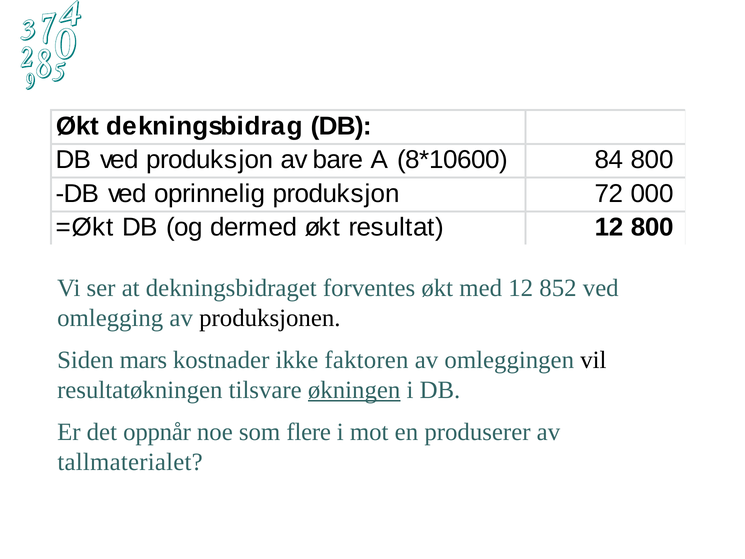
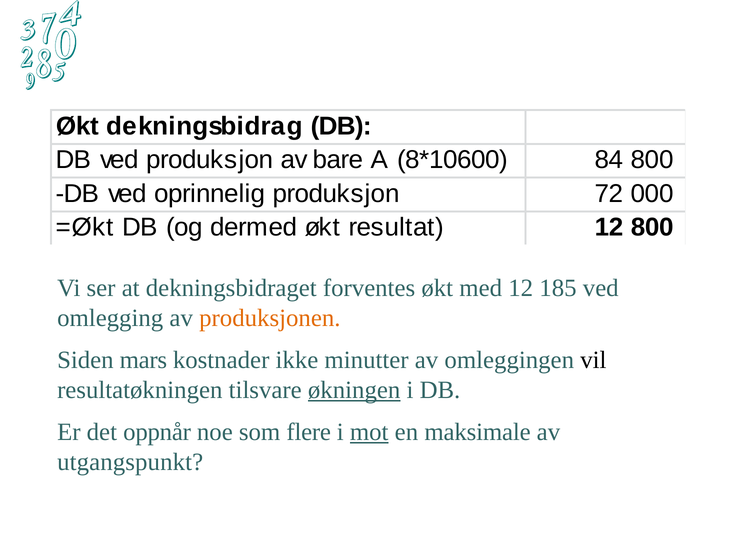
852: 852 -> 185 (558, 288)
produksjonen colour: black -> orange (270, 318)
faktoren: faktoren -> minutter (367, 360)
mot underline: none -> present (369, 432)
produserer: produserer -> maksimale (478, 432)
tallmaterialet: tallmaterialet -> utgangspunkt (130, 462)
